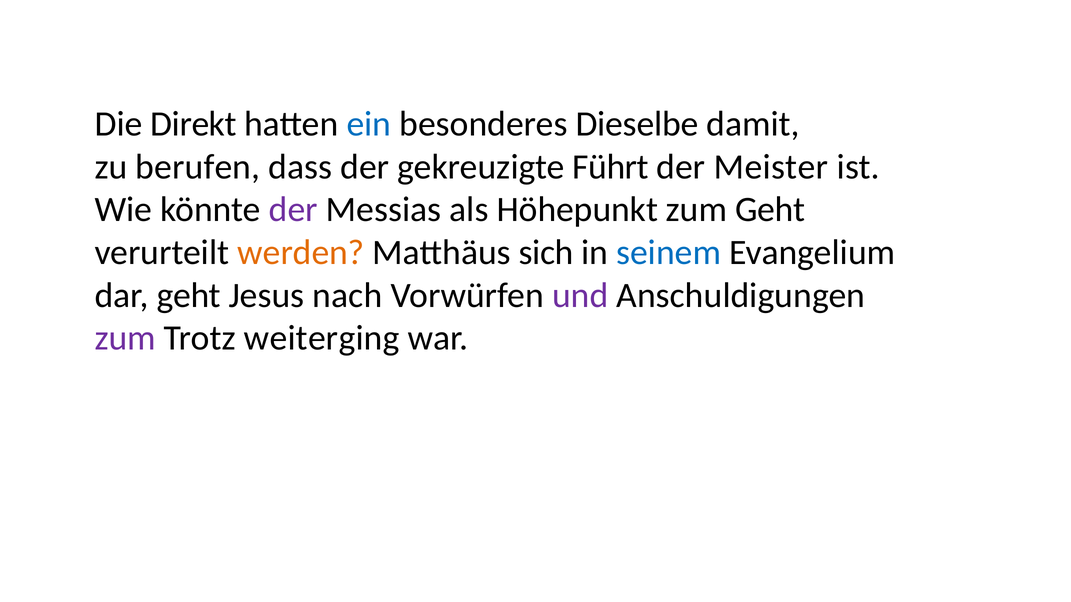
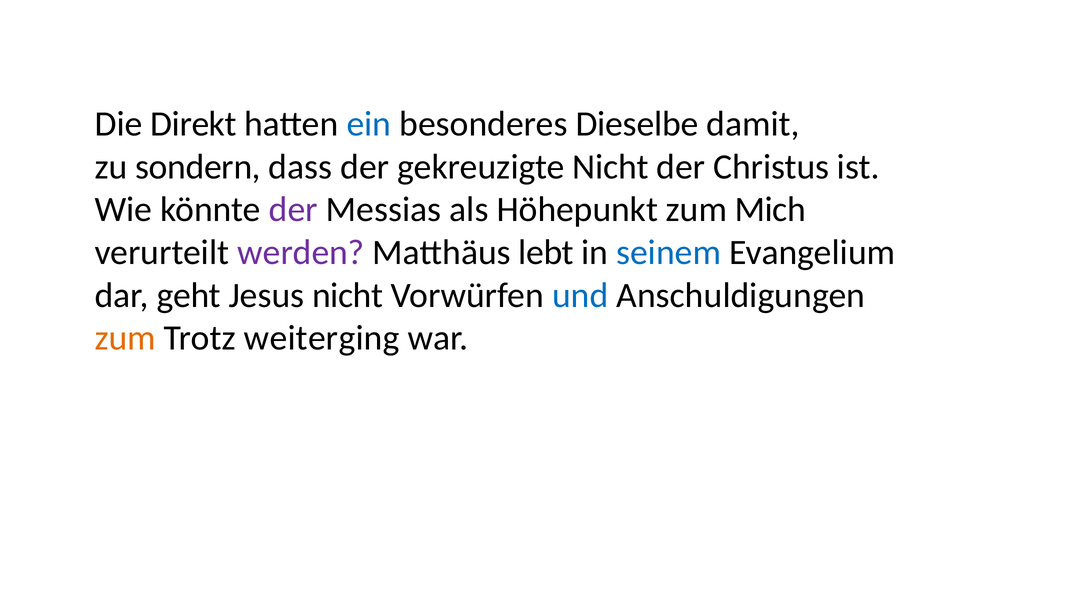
berufen: berufen -> sondern (198, 167)
gekreuzigte Führt: Führt -> Nicht (610, 167)
Meister: Meister -> Christus (771, 167)
zum Geht: Geht -> Mich (770, 210)
werden colour: orange -> purple (301, 253)
sich: sich -> lebt (546, 253)
Jesus nach: nach -> nicht (348, 296)
und colour: purple -> blue (580, 296)
zum colour: purple -> orange (125, 338)
